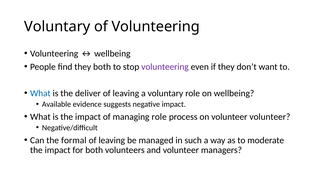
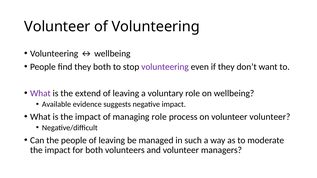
Voluntary: Voluntary -> Volunteer (57, 27)
What colour: blue -> purple (40, 93)
deliver: deliver -> extend (88, 93)
the formal: formal -> people (74, 140)
